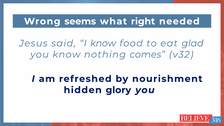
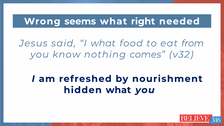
I know: know -> what (103, 43)
glad: glad -> from (193, 43)
hidden glory: glory -> what (118, 90)
